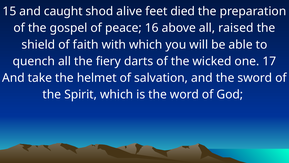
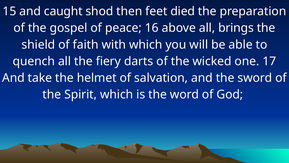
alive: alive -> then (129, 11)
raised: raised -> brings (236, 28)
